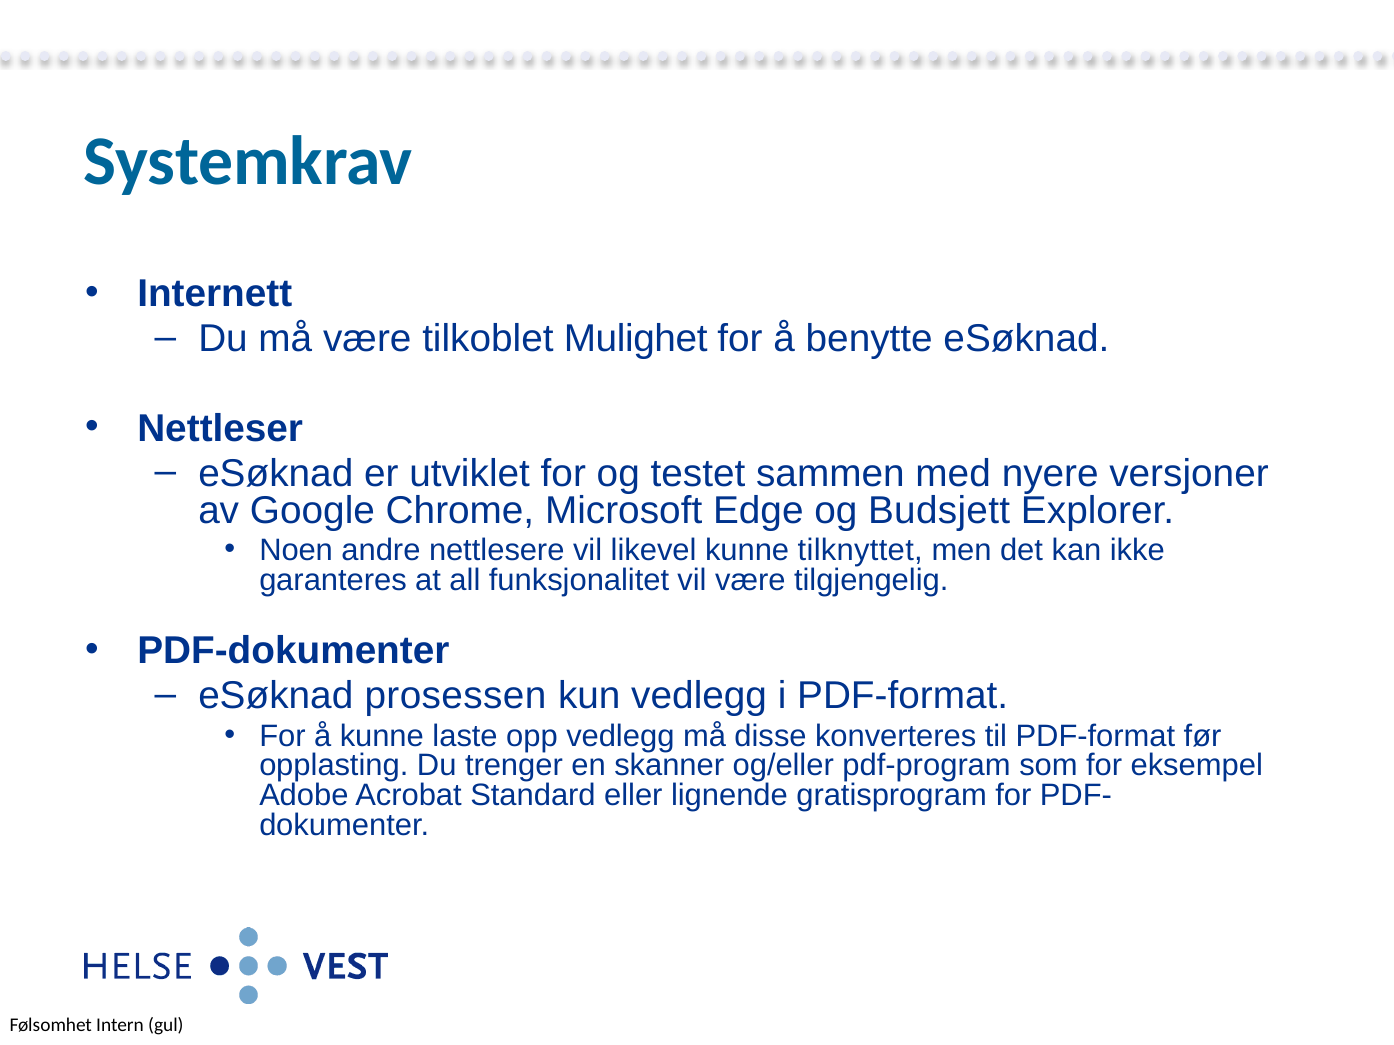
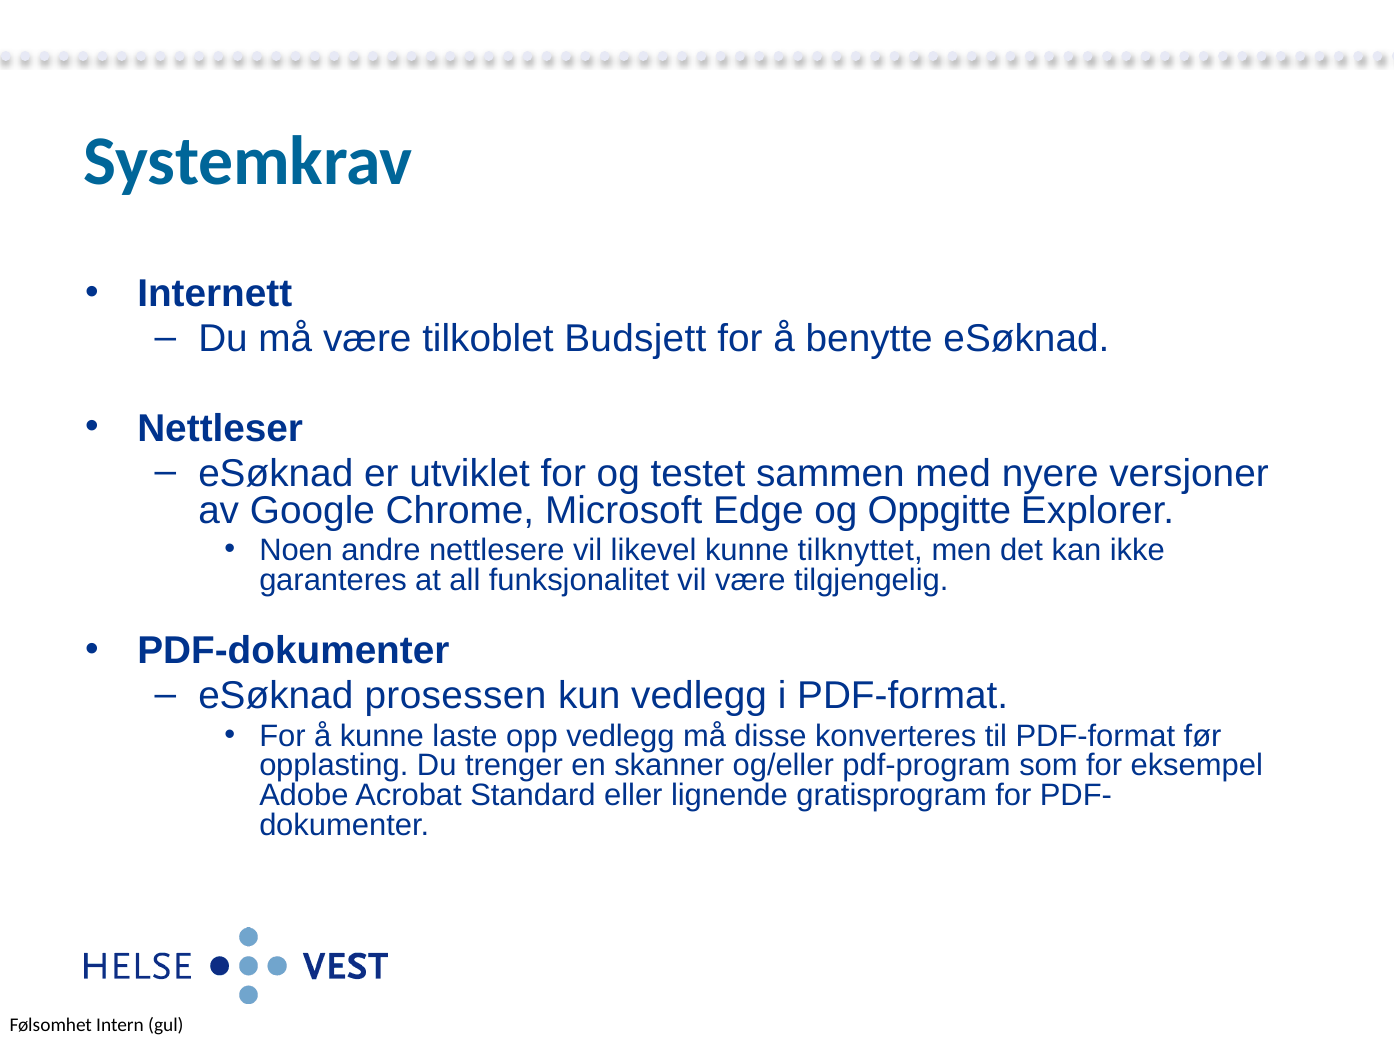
Mulighet: Mulighet -> Budsjett (635, 339)
Budsjett: Budsjett -> Oppgitte (939, 511)
